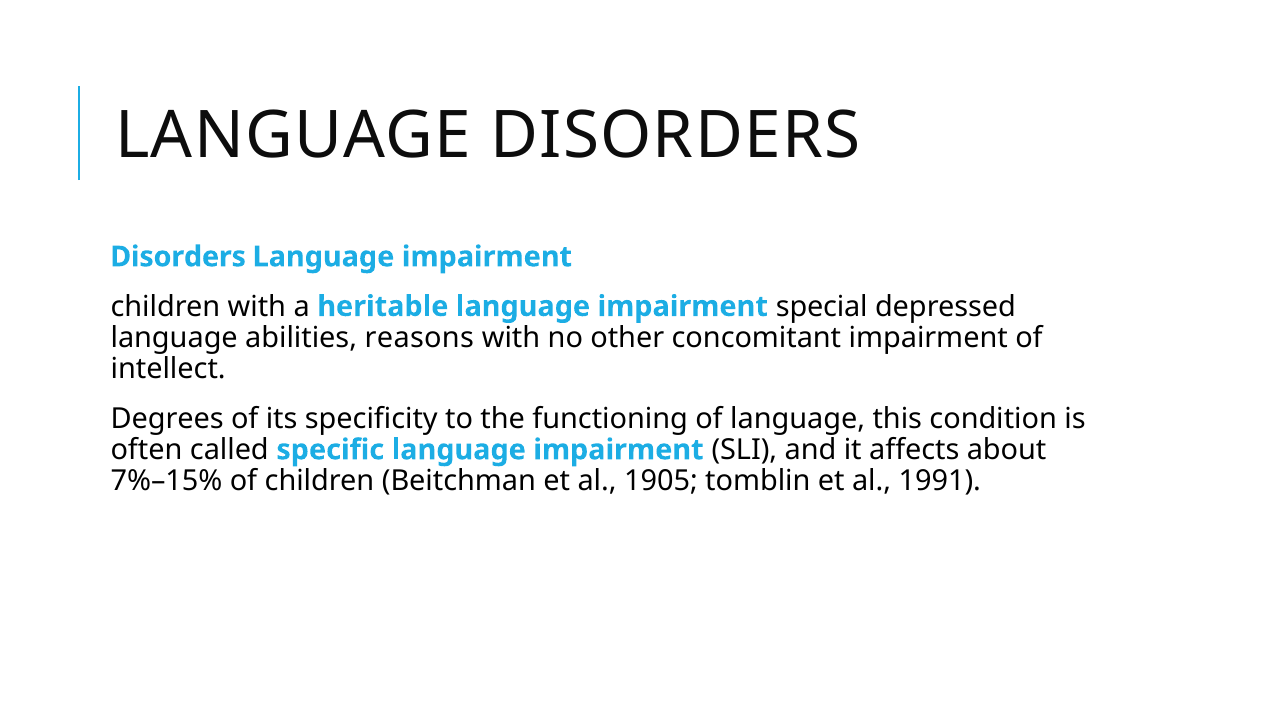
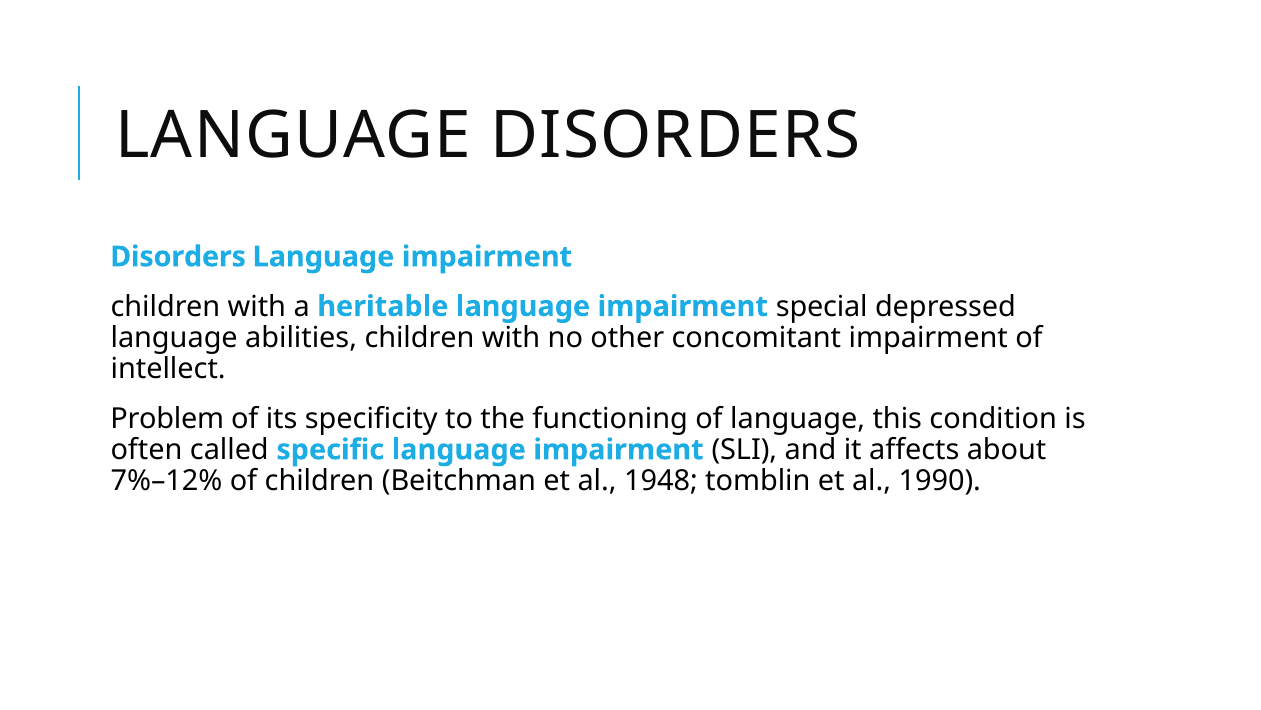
abilities reasons: reasons -> children (419, 337)
Degrees: Degrees -> Problem (167, 418)
7%–15%: 7%–15% -> 7%–12% (167, 481)
1905: 1905 -> 1948 (661, 481)
1991: 1991 -> 1990 (940, 481)
